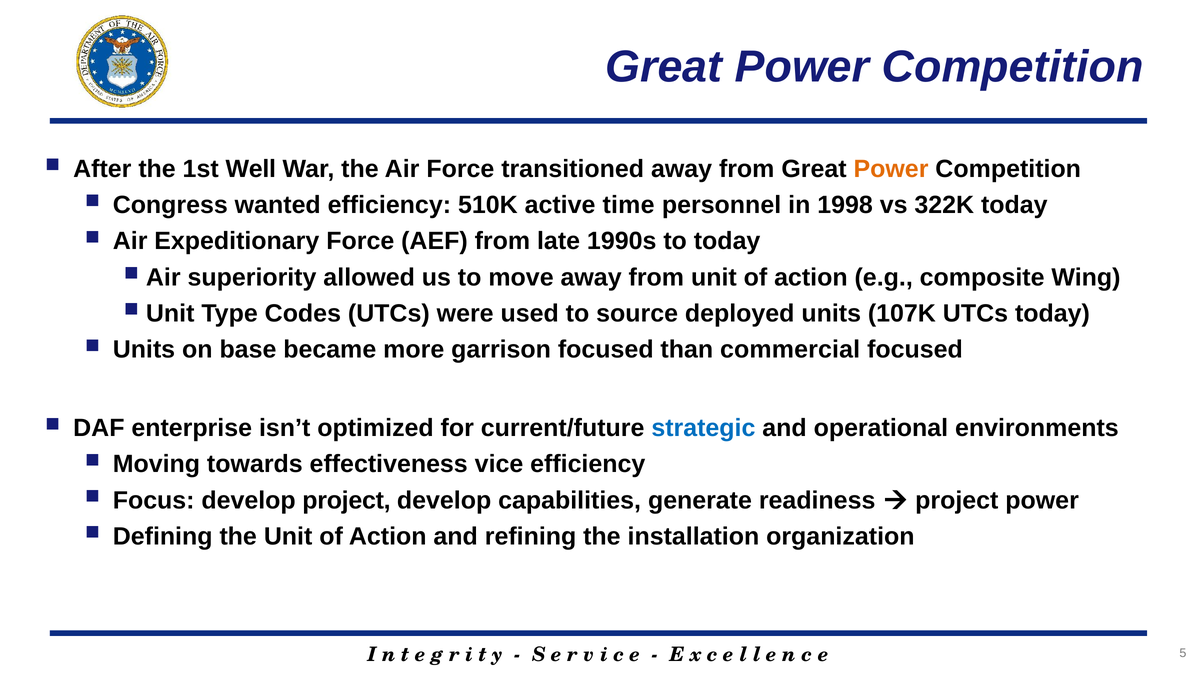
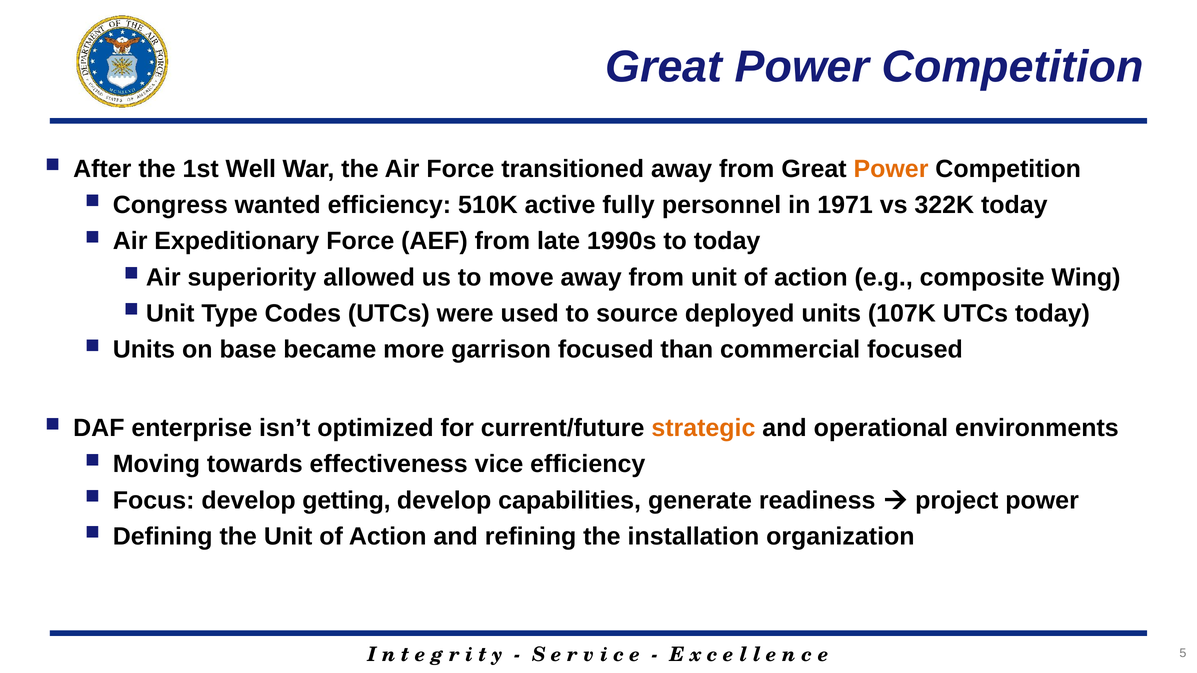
time: time -> fully (629, 205)
1998: 1998 -> 1971 (845, 205)
strategic colour: blue -> orange (703, 428)
develop project: project -> getting (346, 501)
